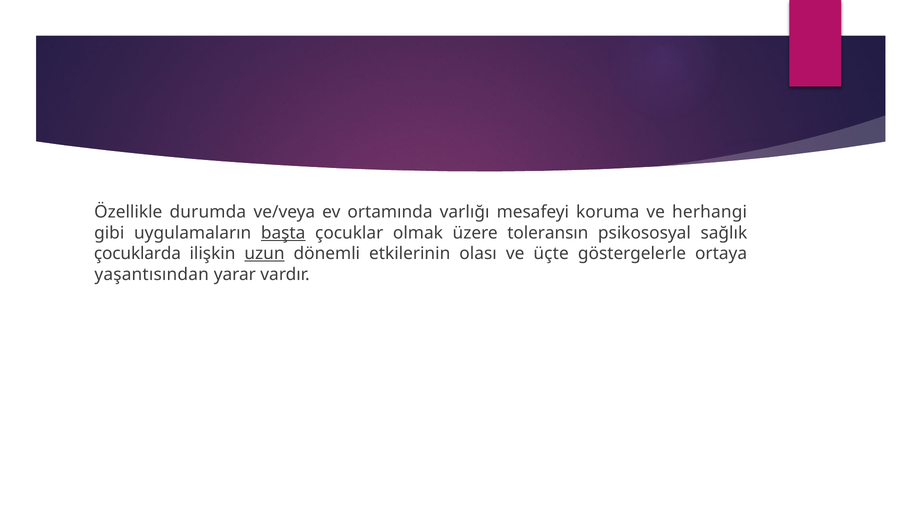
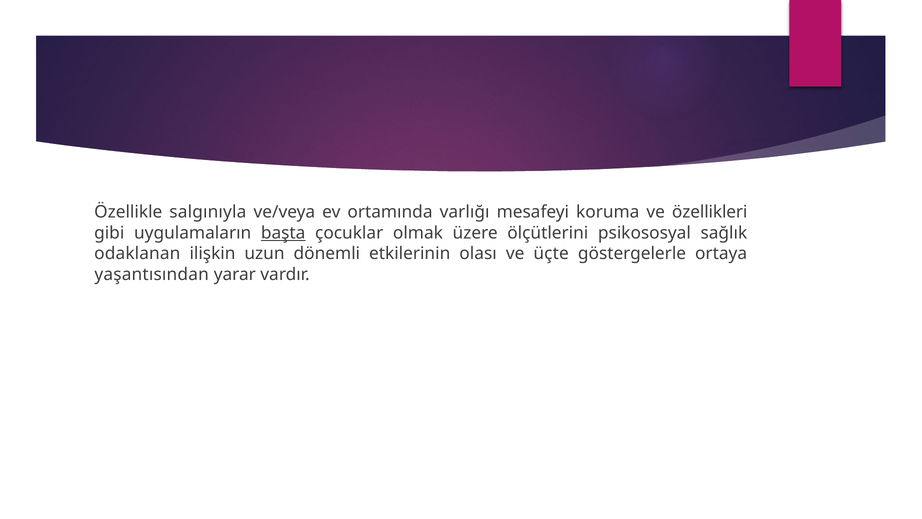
durumda: durumda -> salgınıyla (208, 212)
herhangi: herhangi -> özellikleri (710, 212)
toleransın: toleransın -> ölçütlerini (548, 233)
çocuklarda: çocuklarda -> odaklanan (137, 253)
uzun underline: present -> none (264, 253)
